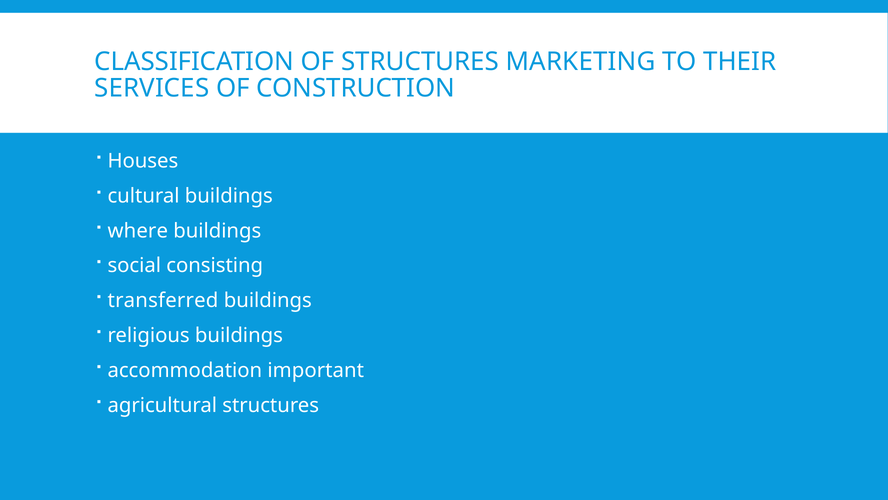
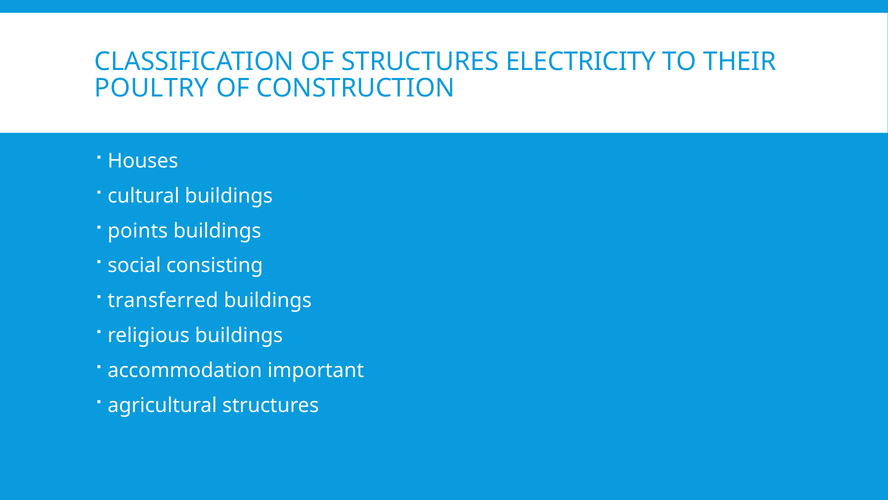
MARKETING: MARKETING -> ELECTRICITY (581, 62)
SERVICES: SERVICES -> POULTRY (152, 88)
where: where -> points (138, 231)
